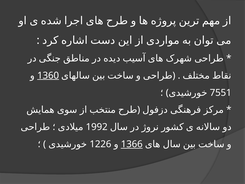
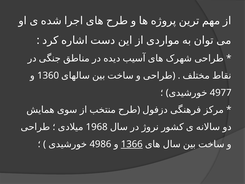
1360 underline: present -> none (48, 75)
7551: 7551 -> 4977 (221, 93)
1992: 1992 -> 1968 (97, 127)
1226: 1226 -> 4986 (100, 144)
